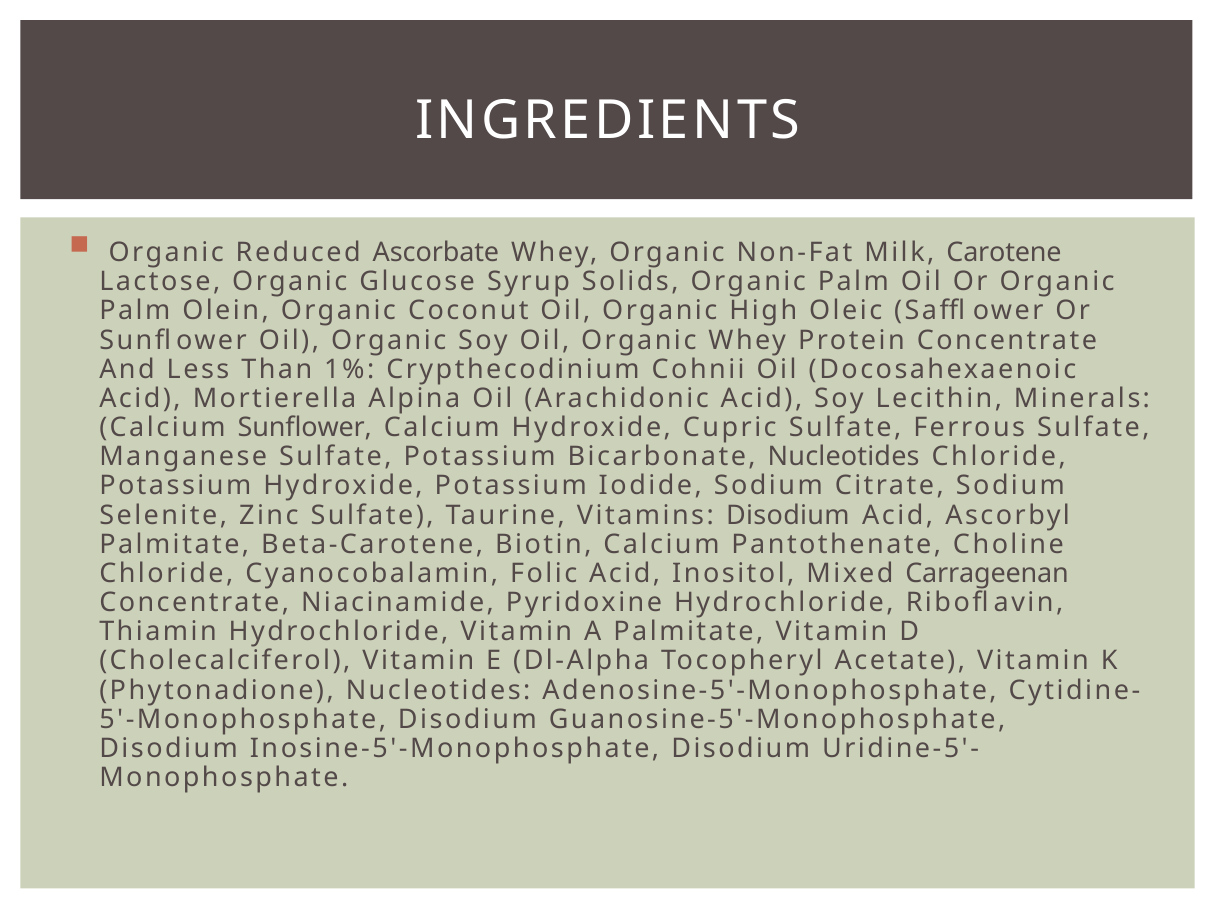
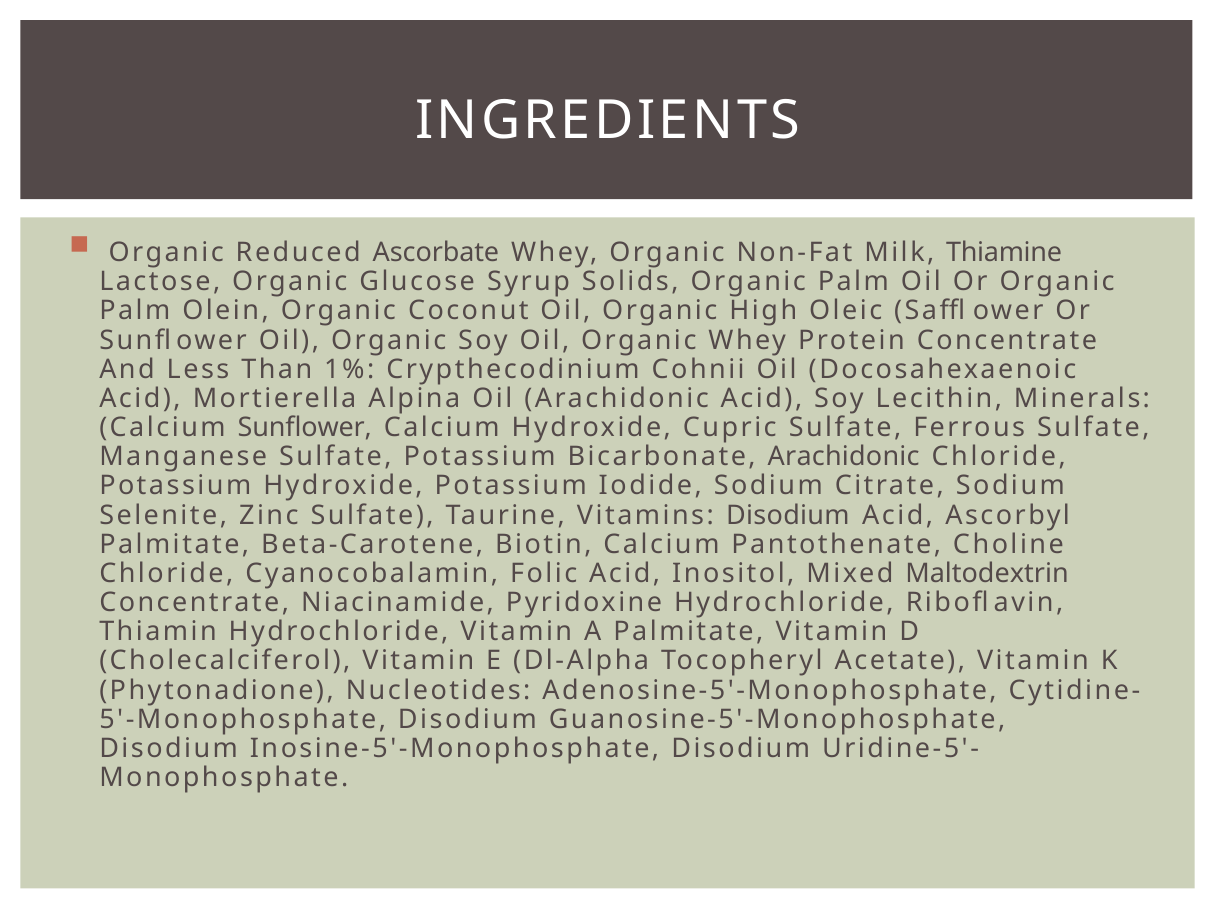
Carotene: Carotene -> Thiamine (1004, 253)
Bicarbonate Nucleotides: Nucleotides -> Arachidonic (844, 457)
Carrageenan: Carrageenan -> Maltodextrin (987, 573)
